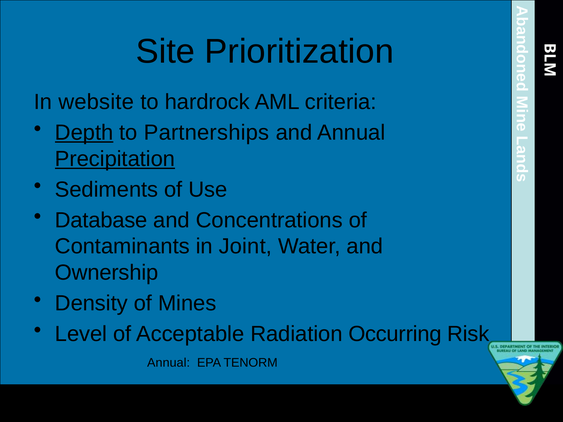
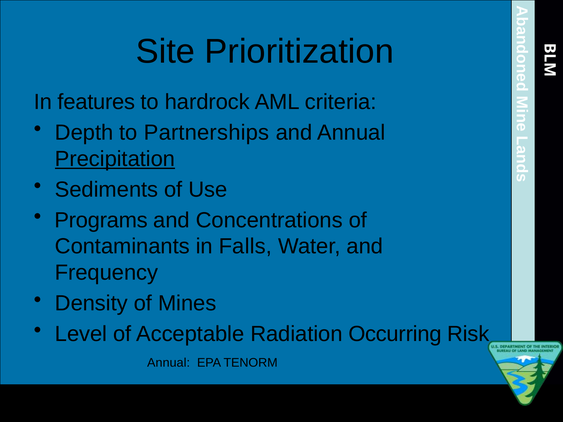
website: website -> features (96, 102)
Depth underline: present -> none (84, 133)
Database: Database -> Programs (101, 220)
Joint: Joint -> Falls (245, 247)
Ownership: Ownership -> Frequency (107, 273)
